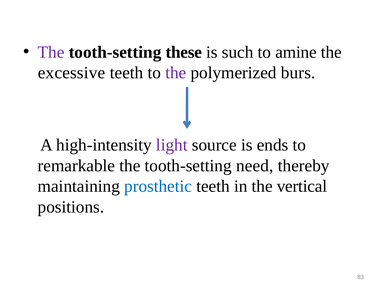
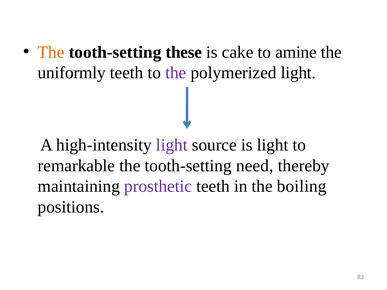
The colour: purple -> orange (51, 52)
such: such -> cake (238, 52)
excessive: excessive -> uniformly (72, 73)
polymerized burs: burs -> light (298, 73)
is ends: ends -> light (273, 145)
prosthetic colour: blue -> purple (158, 186)
vertical: vertical -> boiling (302, 186)
